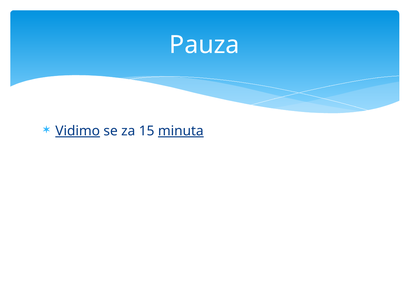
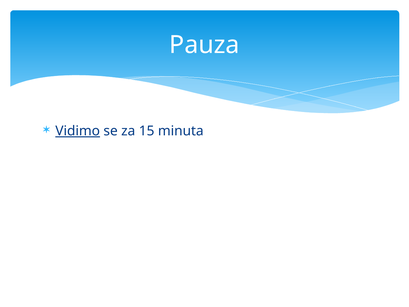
minuta underline: present -> none (181, 131)
